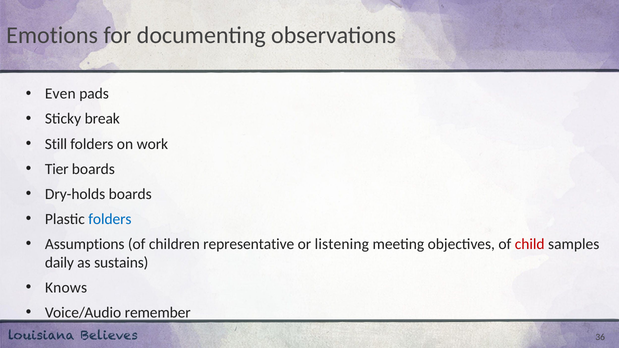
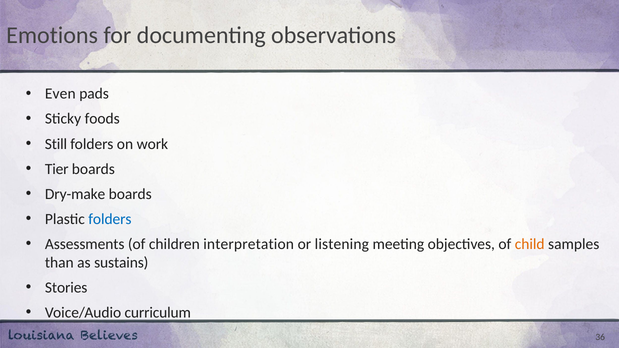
break: break -> foods (102, 119)
Dry-holds: Dry-holds -> Dry-make (75, 194)
Assumptions: Assumptions -> Assessments (85, 244)
representative: representative -> interpretation (249, 244)
child colour: red -> orange (530, 244)
daily: daily -> than (59, 263)
Knows: Knows -> Stories (66, 288)
remember: remember -> curriculum (158, 313)
